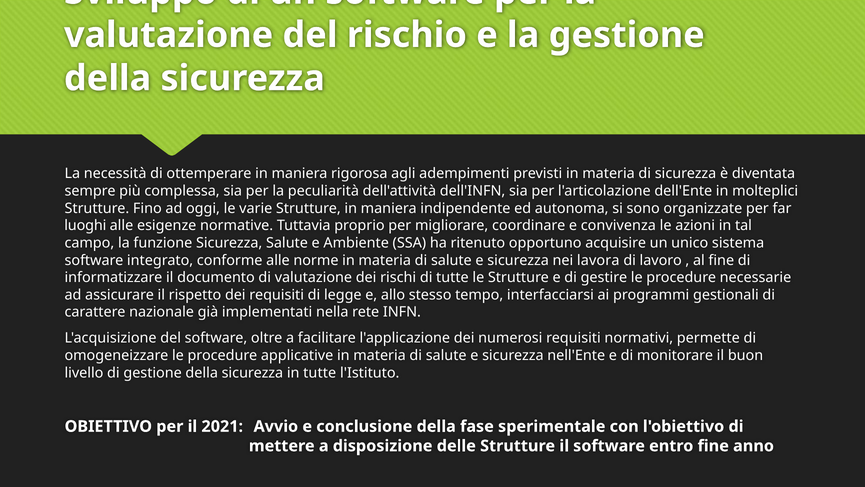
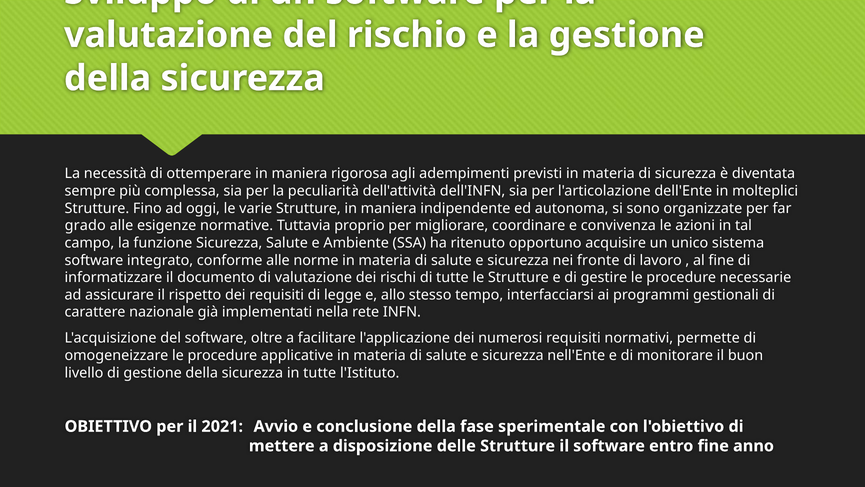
luoghi: luoghi -> grado (85, 225)
lavora: lavora -> fronte (598, 260)
